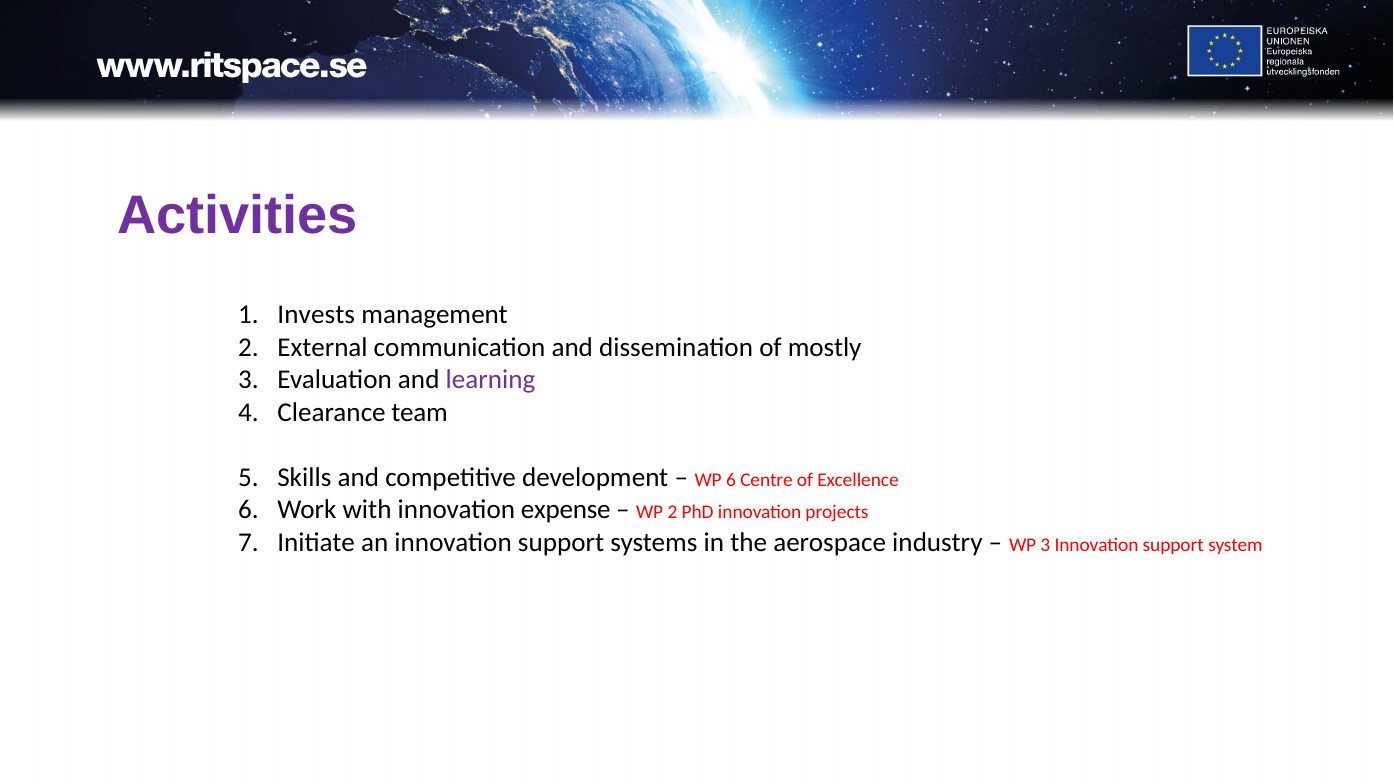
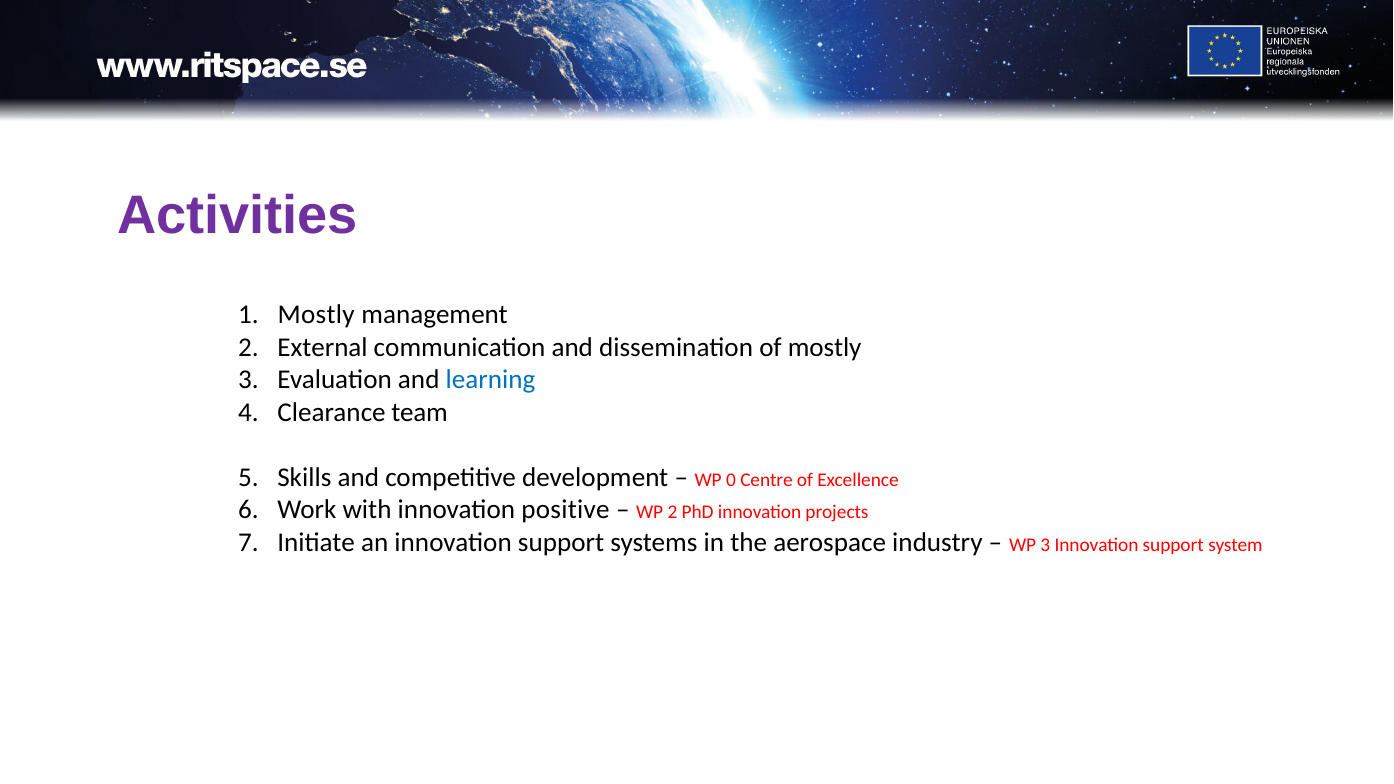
1 Invests: Invests -> Mostly (316, 315)
learning colour: purple -> blue (490, 380)
WP 6: 6 -> 0 (731, 480)
expense: expense -> positive (566, 510)
